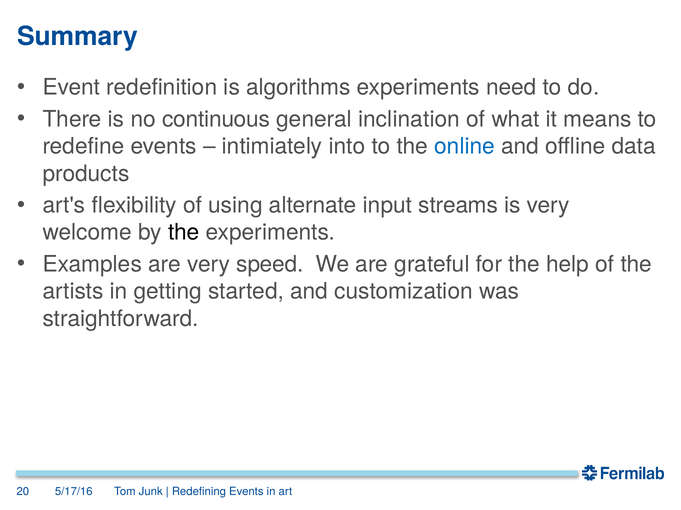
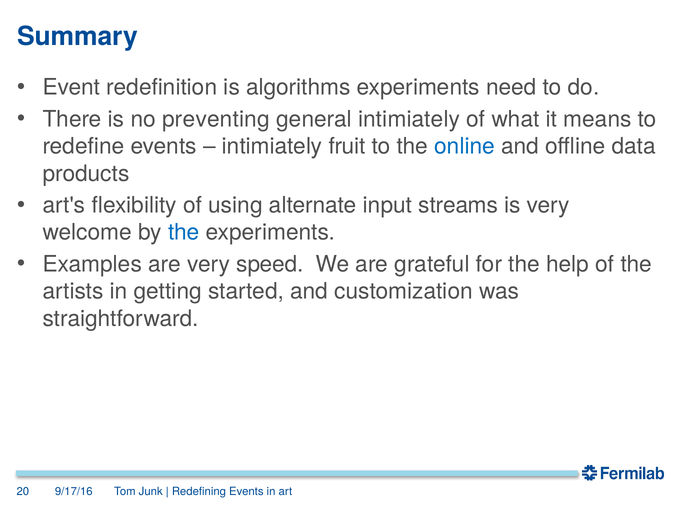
continuous: continuous -> preventing (216, 119)
general inclination: inclination -> intimiately (409, 119)
into: into -> fruit (347, 147)
the colour: black -> blue (184, 233)
5/17/16: 5/17/16 -> 9/17/16 (74, 492)
